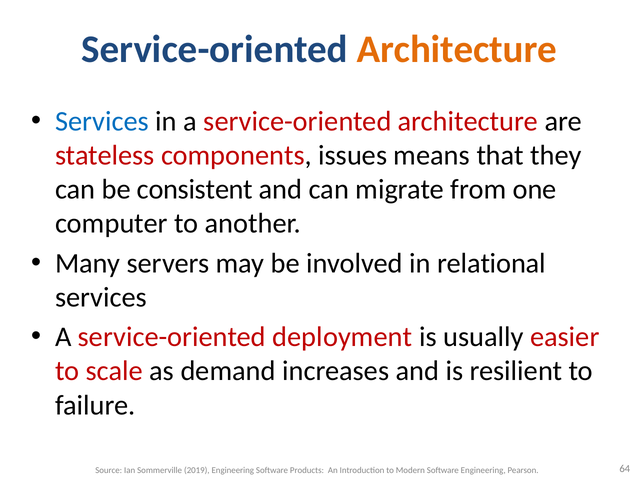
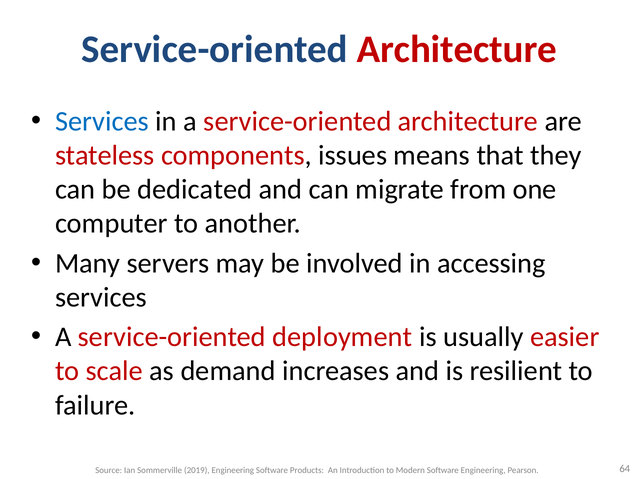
Architecture colour: orange -> red (457, 49)
consistent: consistent -> dedicated (195, 189)
relational: relational -> accessing (491, 263)
